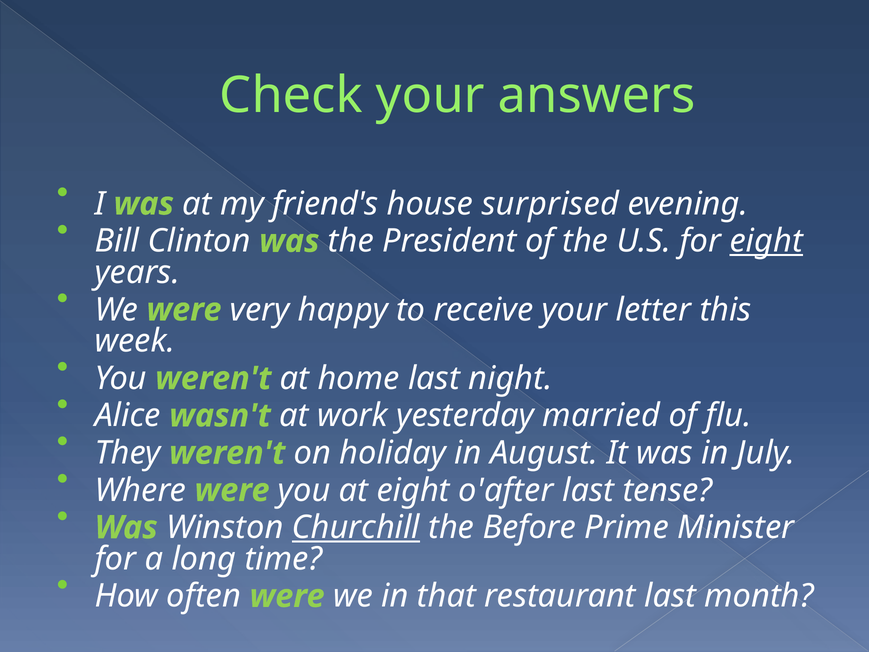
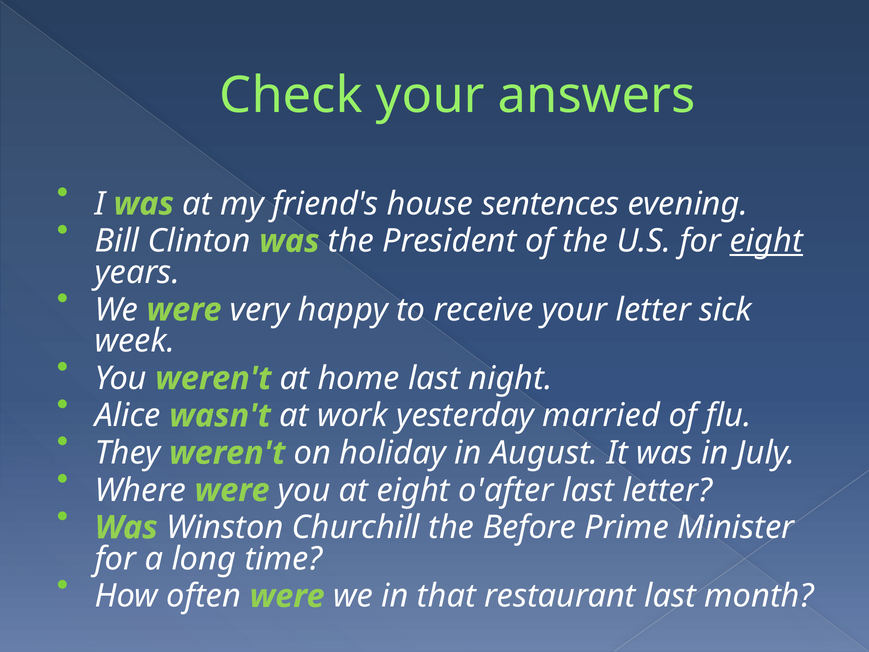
surprised: surprised -> sentences (551, 204)
this: this -> sick (726, 310)
last tense: tense -> letter (667, 490)
Churchill underline: present -> none (356, 527)
